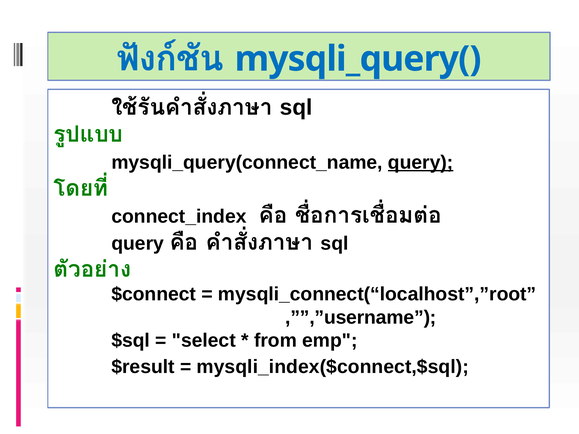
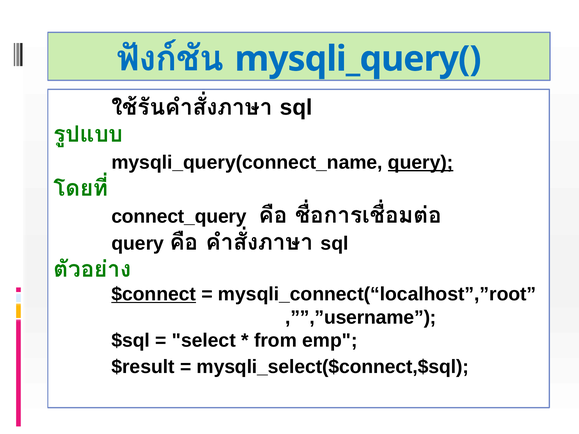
connect_index: connect_index -> connect_query (179, 217)
$connect underline: none -> present (154, 294)
mysqli_index($connect,$sql: mysqli_index($connect,$sql -> mysqli_select($connect,$sql (333, 367)
